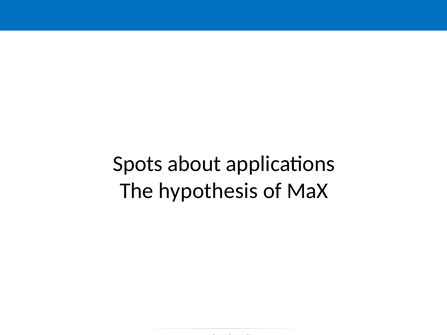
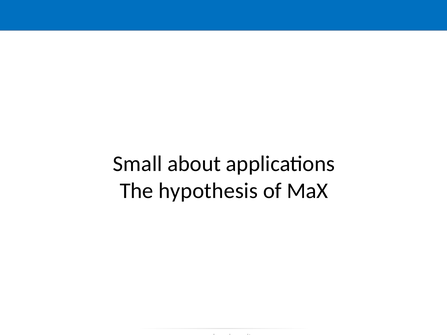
Spots: Spots -> Small (138, 164)
